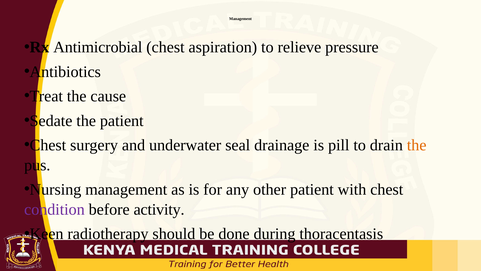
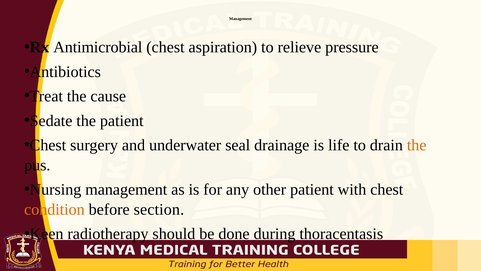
pill: pill -> life (339, 145)
condition colour: purple -> orange (54, 209)
activity: activity -> section (159, 209)
